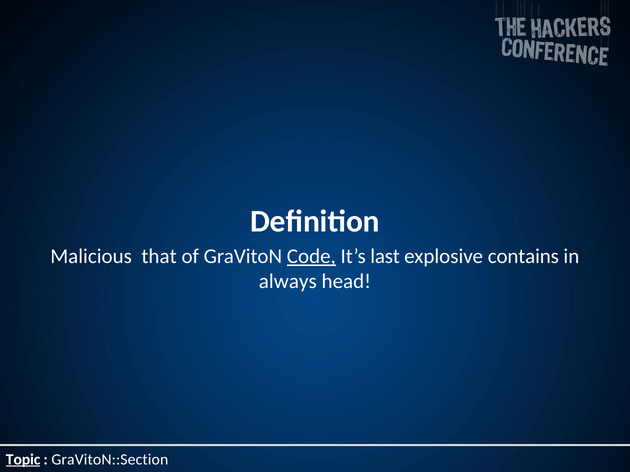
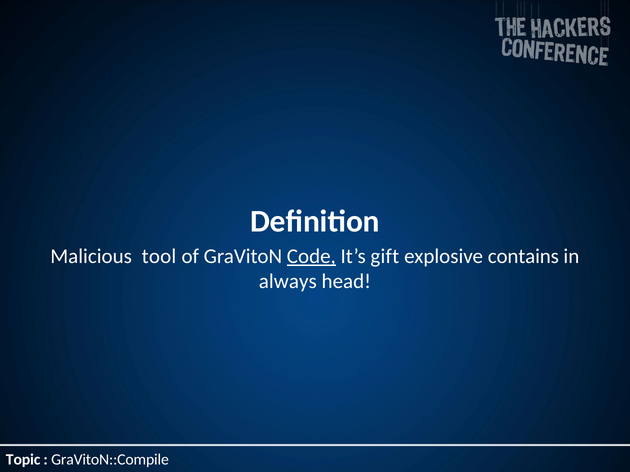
that: that -> tool (159, 256)
last: last -> gift (385, 256)
Topic underline: present -> none (23, 460)
GraVitoN::Section: GraVitoN::Section -> GraVitoN::Compile (110, 460)
